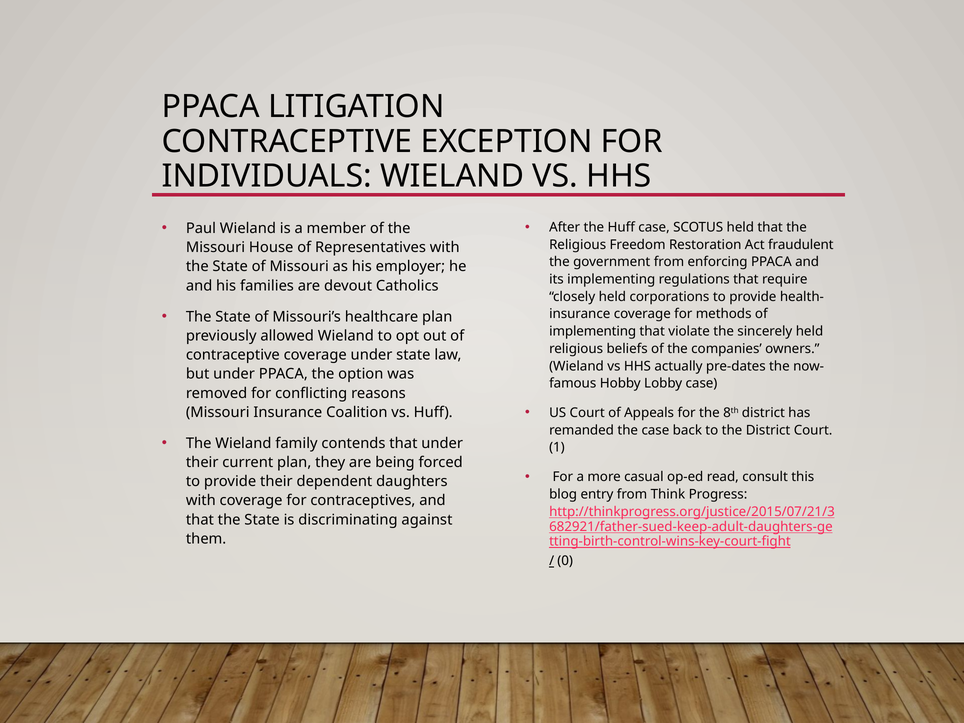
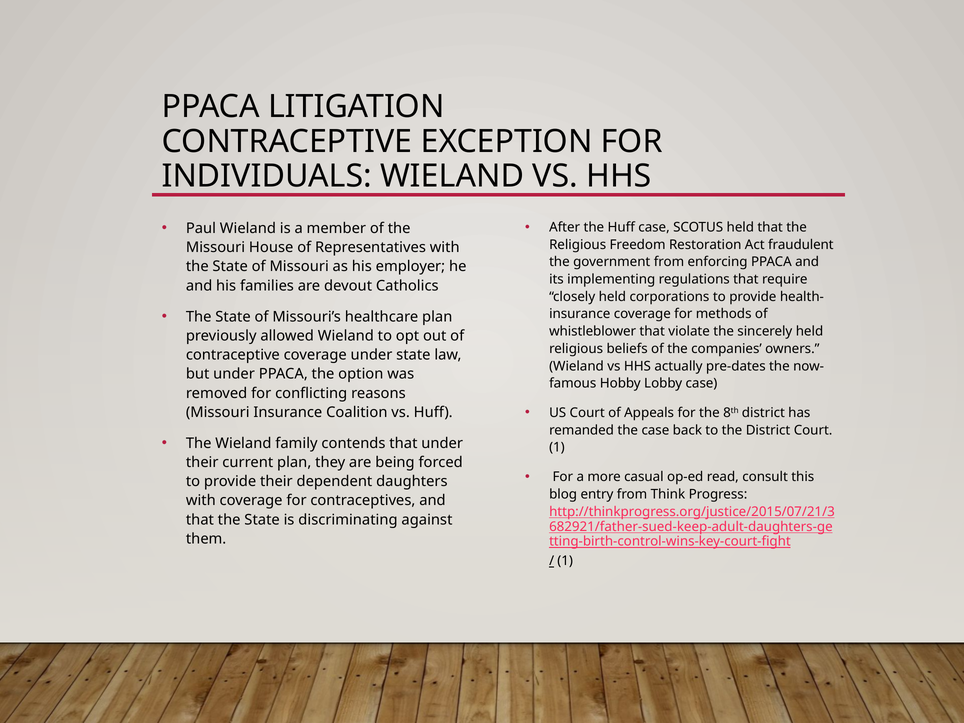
implementing: implementing -> whistleblower (593, 331)
0: 0 -> 1 (565, 561)
